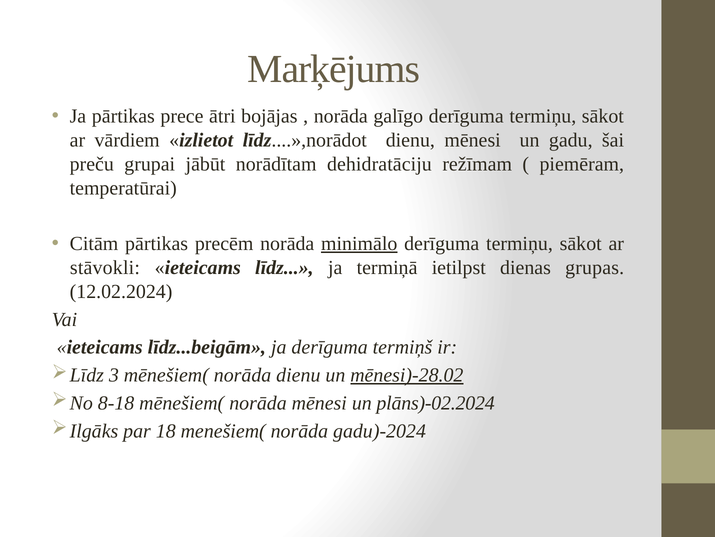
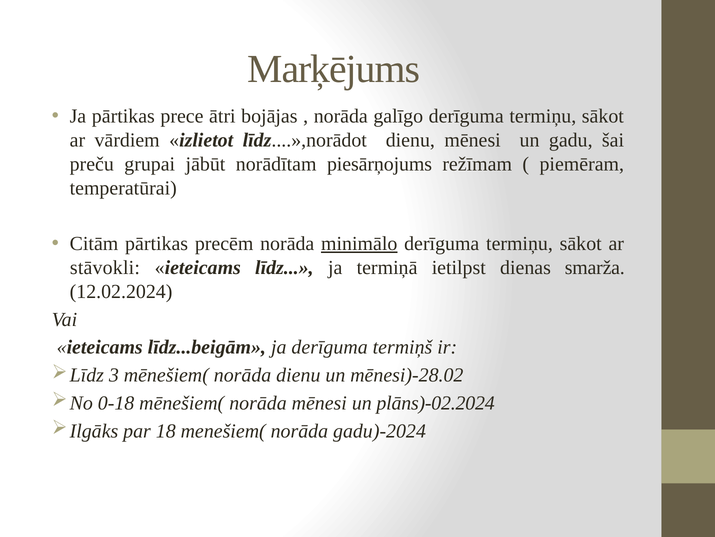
dehidratāciju: dehidratāciju -> piesārņojums (380, 164)
grupas: grupas -> smarža (595, 267)
mēnesi)-28.02 underline: present -> none (407, 375)
8-18: 8-18 -> 0-18 (116, 403)
